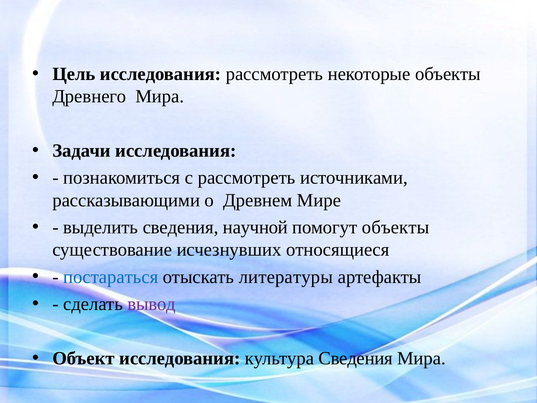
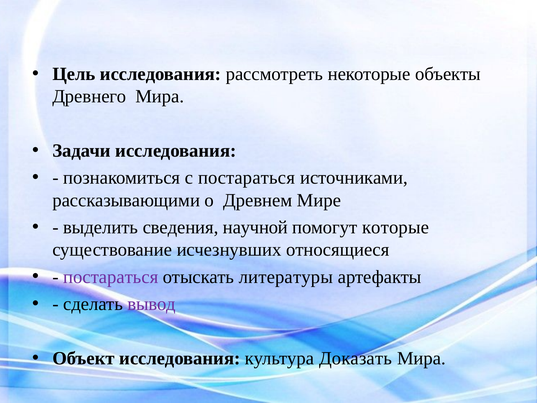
с рассмотреть: рассмотреть -> постараться (246, 178)
помогут объекты: объекты -> которые (396, 227)
постараться colour: blue -> purple (111, 277)
культура Сведения: Сведения -> Доказать (355, 358)
